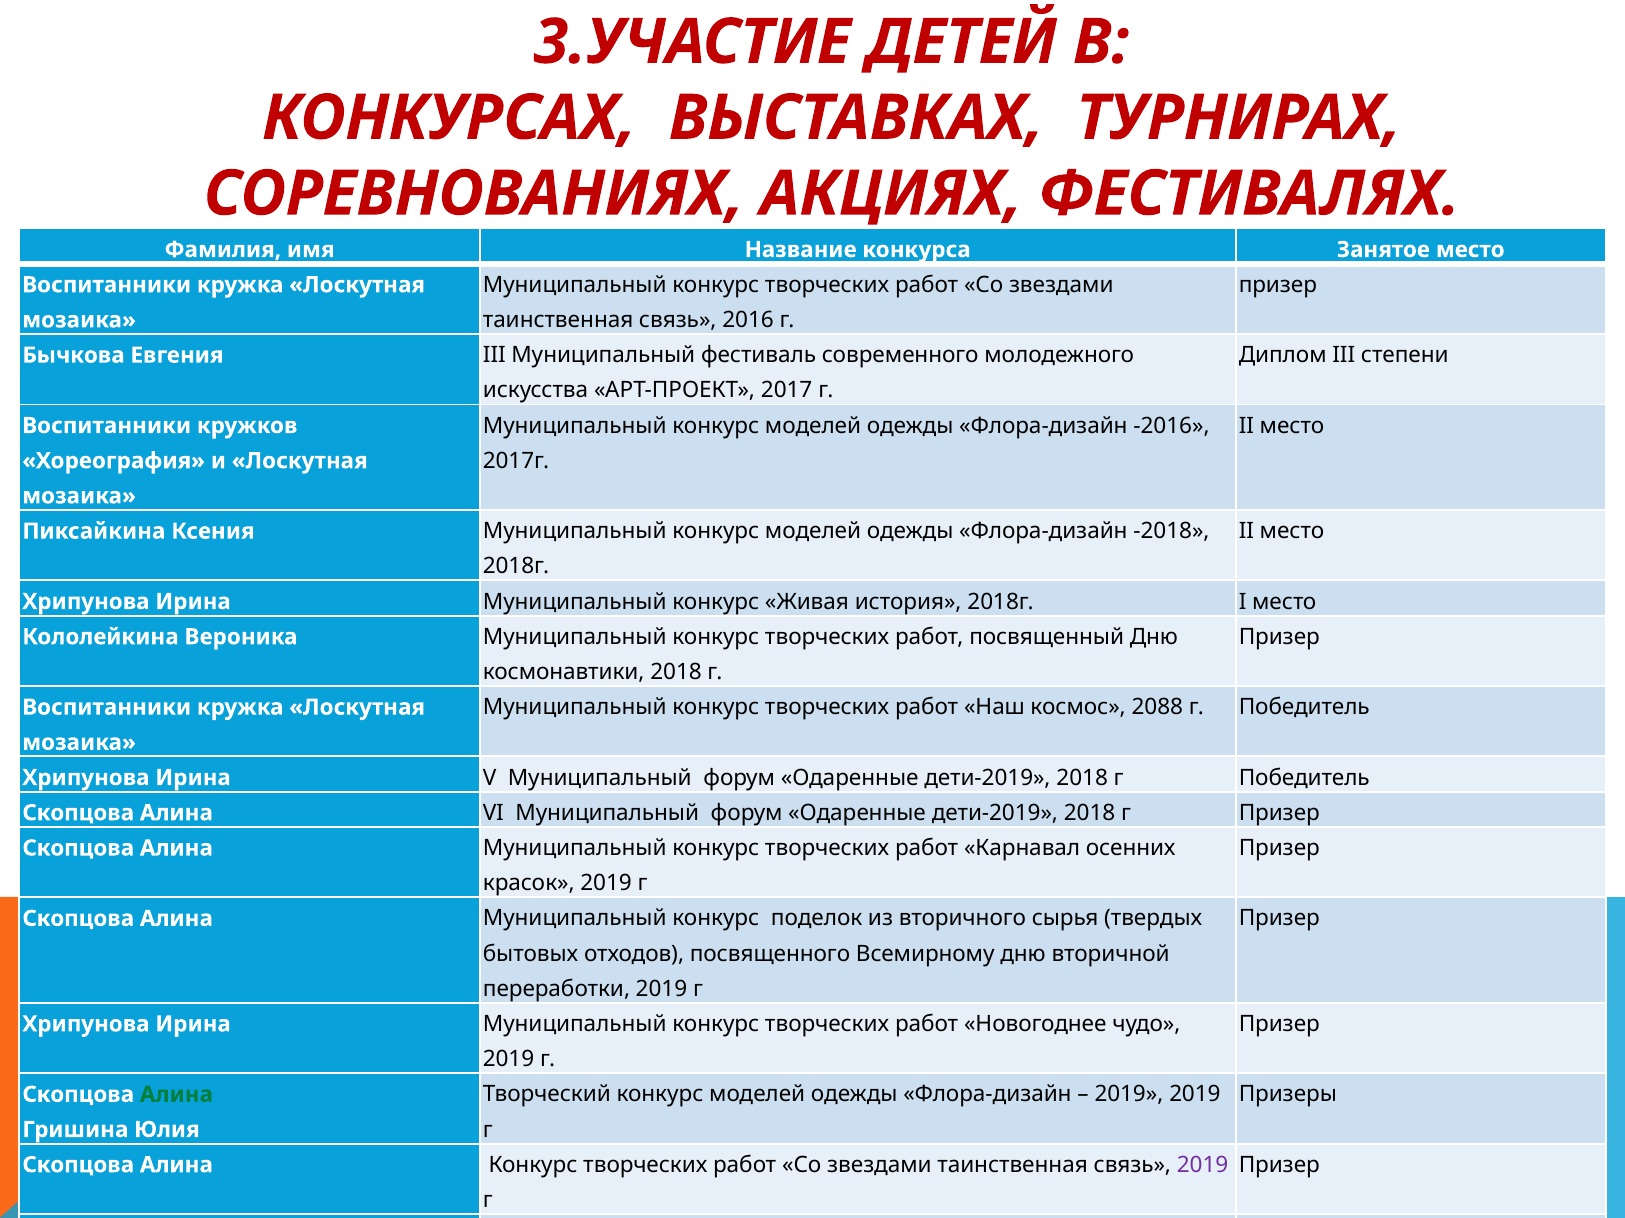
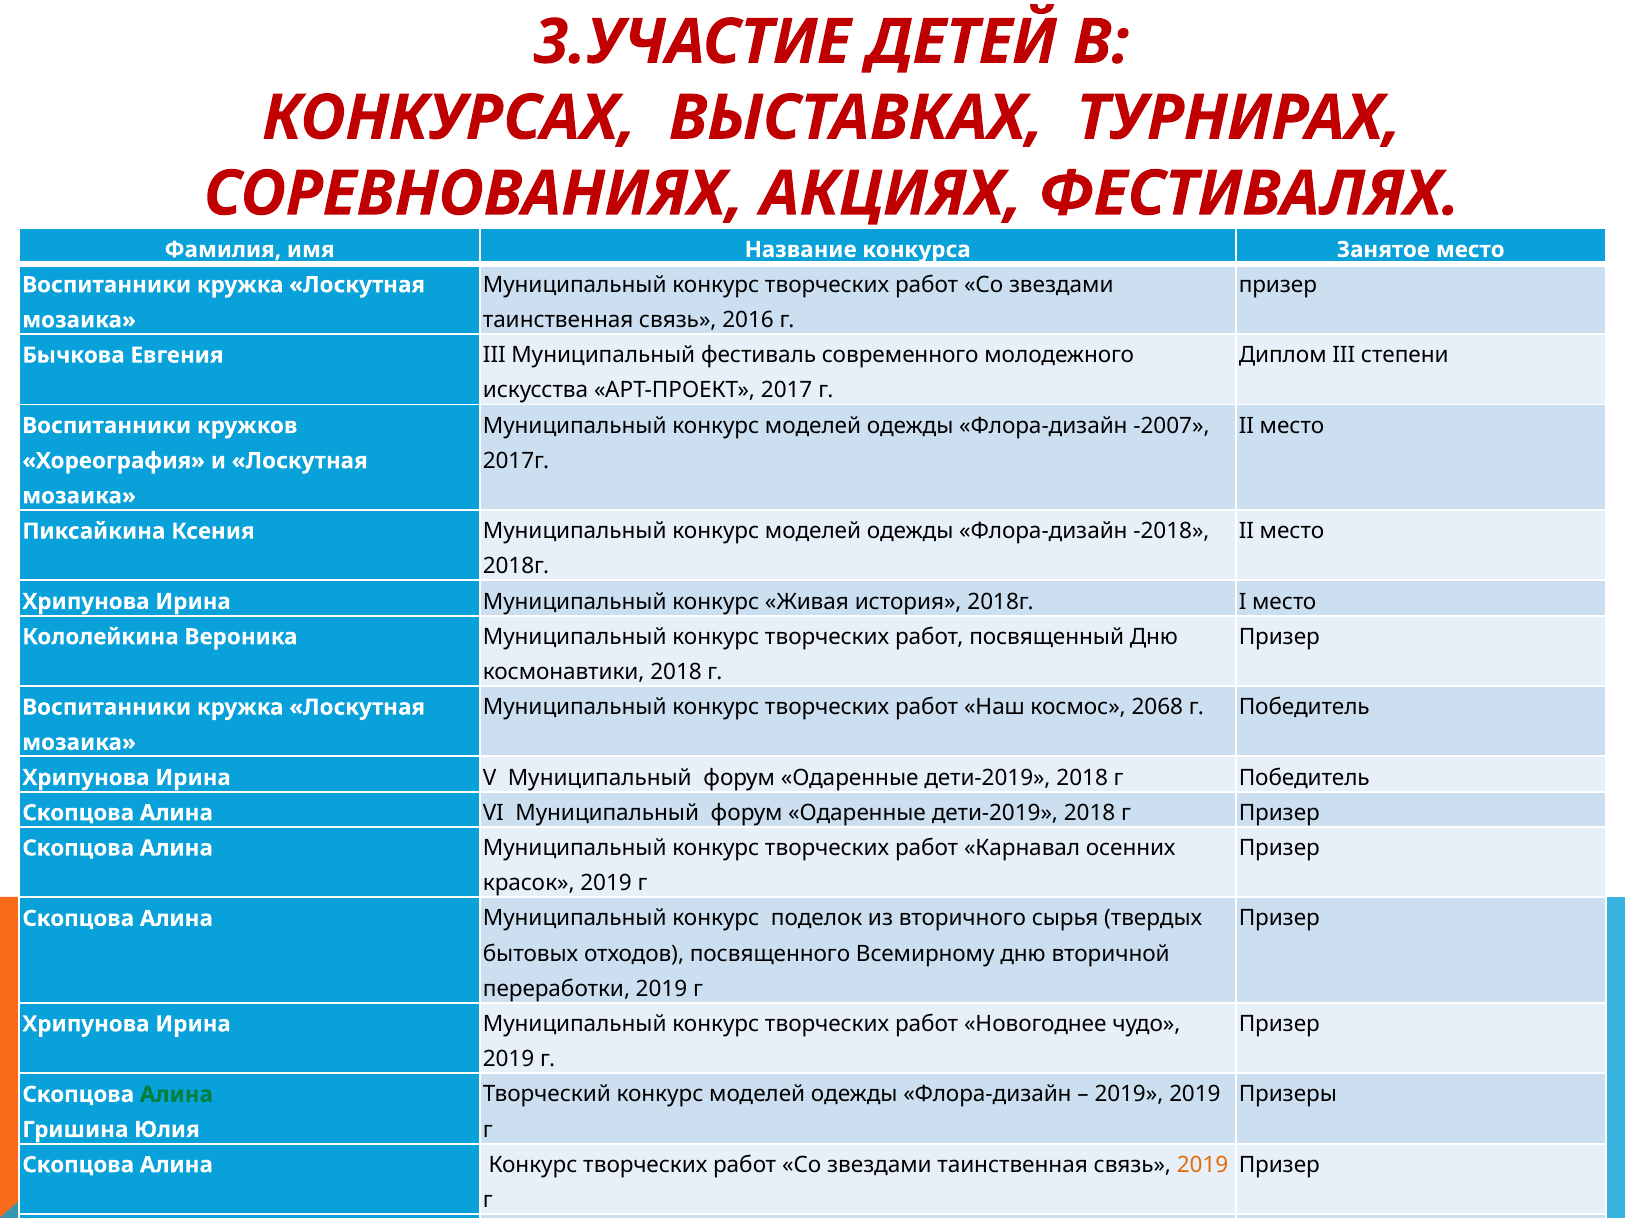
-2016: -2016 -> -2007 (1171, 426)
2088: 2088 -> 2068 (1157, 708)
2019 colour: purple -> orange (1203, 1166)
